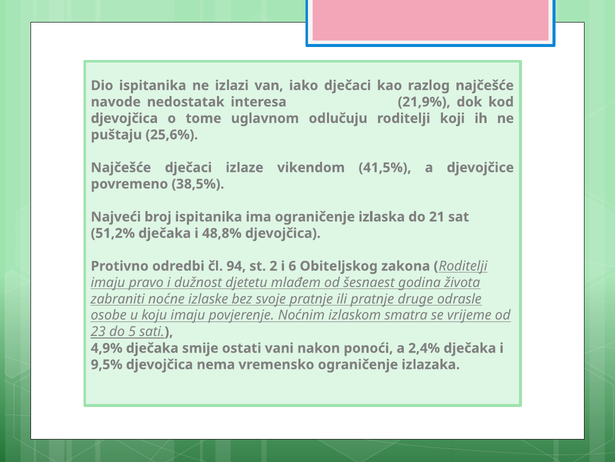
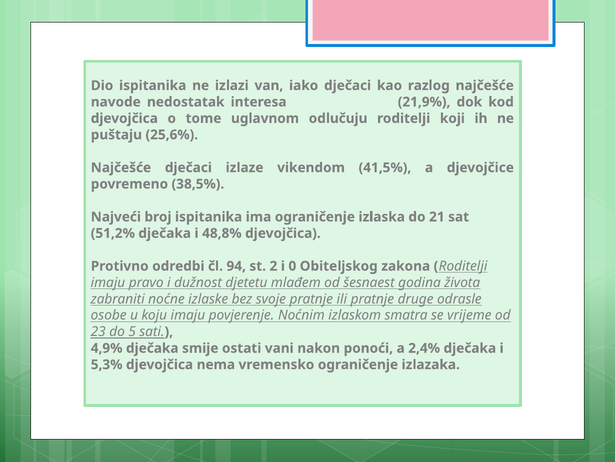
6: 6 -> 0 (292, 266)
9,5%: 9,5% -> 5,3% (107, 364)
